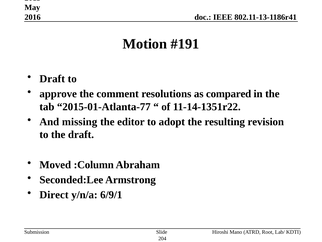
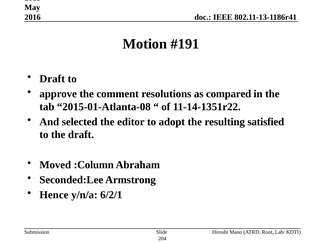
2015-01-Atlanta-77: 2015-01-Atlanta-77 -> 2015-01-Atlanta-08 (104, 106)
missing: missing -> selected (80, 122)
revision: revision -> satisfied (266, 122)
Direct: Direct -> Hence (54, 194)
6/9/1: 6/9/1 -> 6/2/1 (111, 194)
